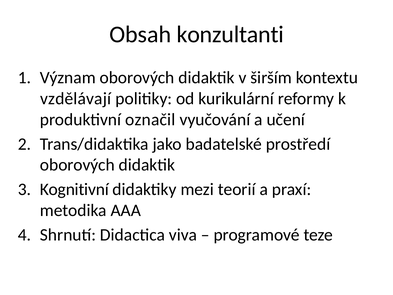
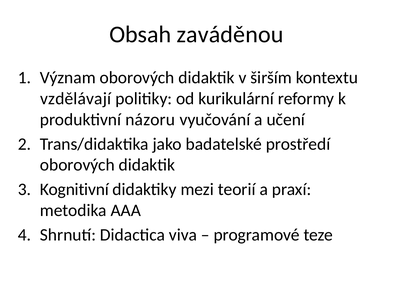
konzultanti: konzultanti -> zaváděnou (230, 35)
označil: označil -> názoru (150, 119)
